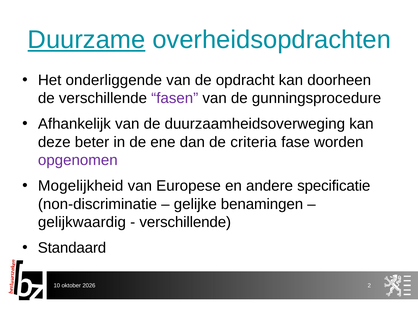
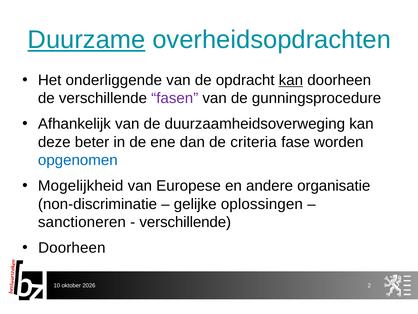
kan underline: none -> present (291, 80)
opgenomen colour: purple -> blue (78, 160)
specificatie: specificatie -> organisatie (334, 186)
benamingen: benamingen -> oplossingen (262, 204)
gelijkwaardig: gelijkwaardig -> sanctioneren (82, 222)
Standaard: Standaard -> Doorheen (72, 247)
